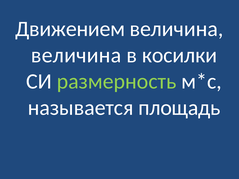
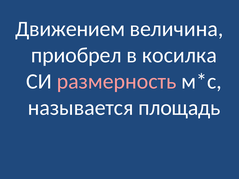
величина: величина -> приобрел (76, 55)
косилки: косилки -> косилка (179, 55)
размерность colour: light green -> pink (117, 82)
